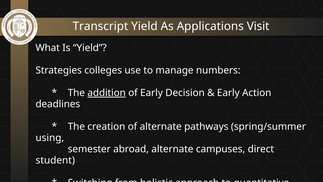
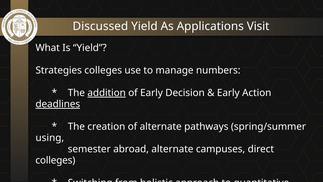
Transcript: Transcript -> Discussed (100, 26)
deadlines underline: none -> present (58, 104)
student: student -> colleges (55, 160)
